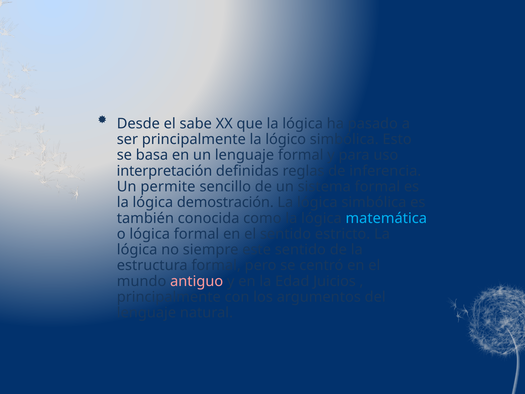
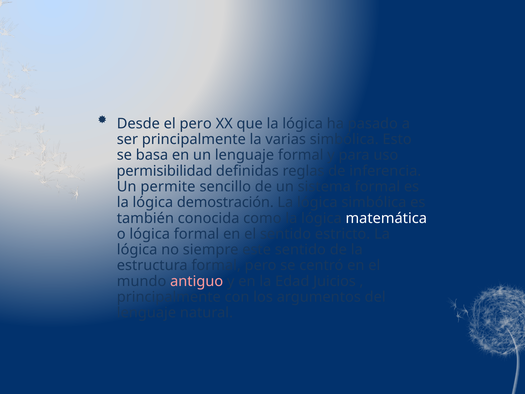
el sabe: sabe -> pero (196, 124)
lógico: lógico -> varias (286, 139)
interpretación: interpretación -> permisibilidad (164, 171)
matemática colour: light blue -> white (386, 218)
